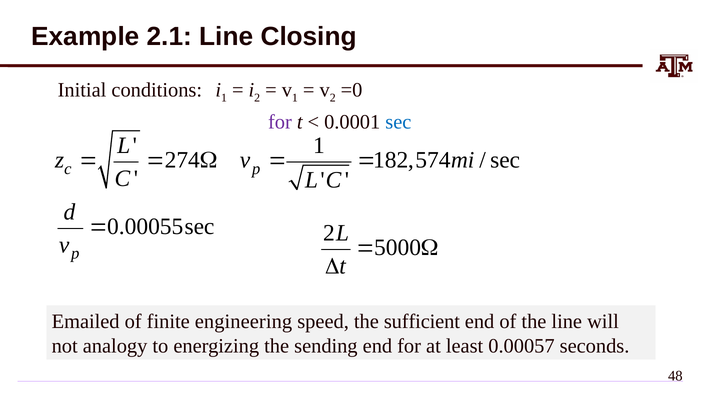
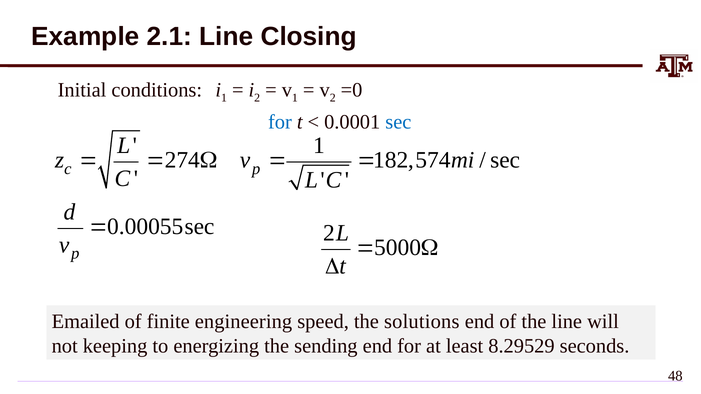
for colour: purple -> blue (280, 122)
sufficient: sufficient -> solutions (422, 322)
analogy: analogy -> keeping (115, 346)
0.00057: 0.00057 -> 8.29529 (521, 346)
